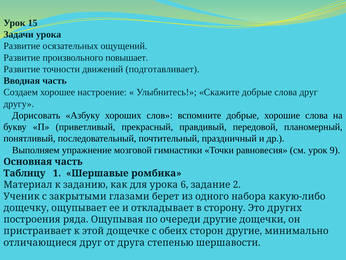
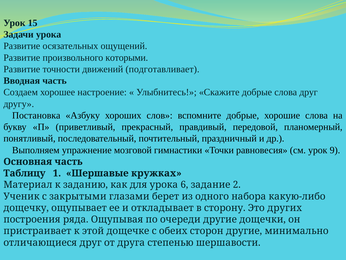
повышает: повышает -> которыми (127, 57)
Дорисовать: Дорисовать -> Постановка (36, 115)
ромбика: ромбика -> кружках (156, 173)
